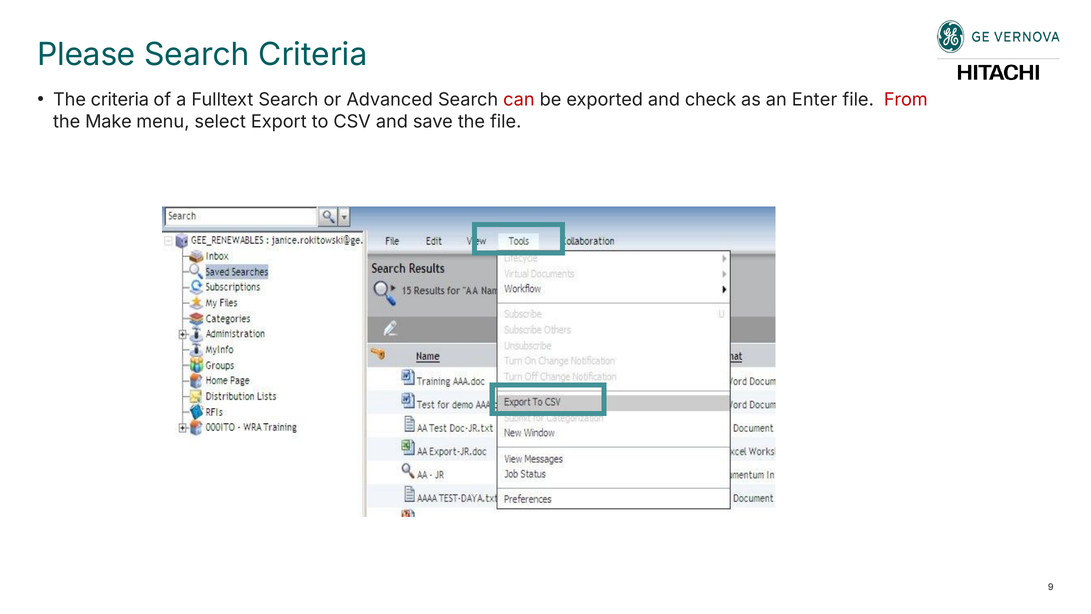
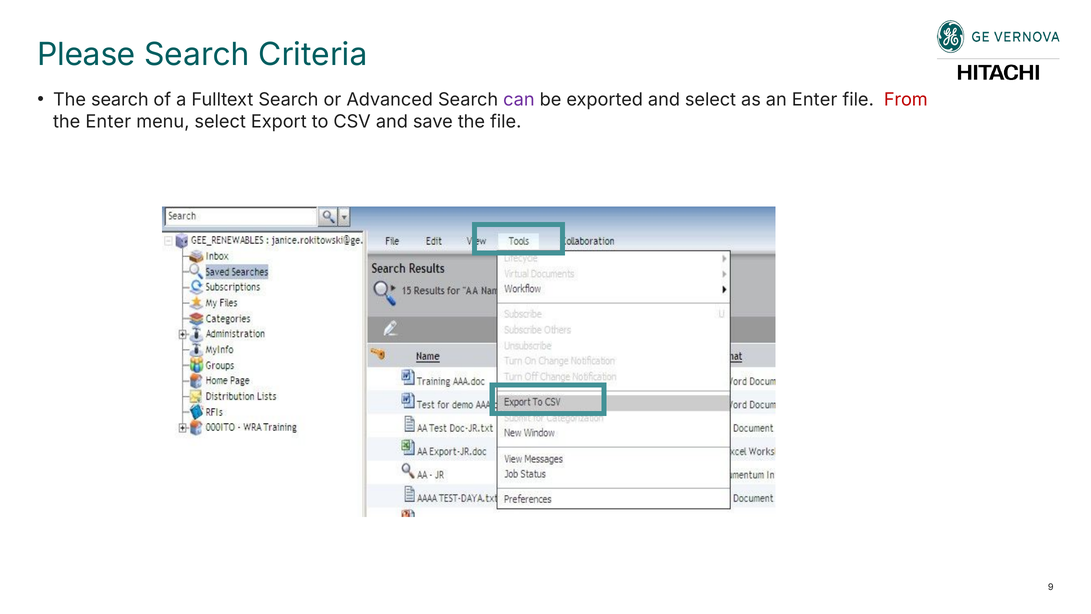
The criteria: criteria -> search (120, 100)
can colour: red -> purple (519, 100)
and check: check -> select (711, 100)
the Make: Make -> Enter (108, 122)
